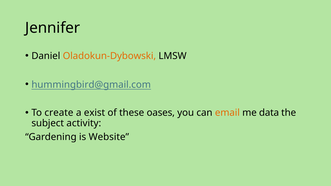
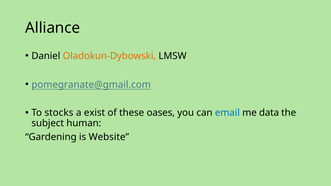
Jennifer: Jennifer -> Alliance (53, 28)
hummingbird@gmail.com: hummingbird@gmail.com -> pomegranate@gmail.com (91, 85)
create: create -> stocks (59, 113)
email colour: orange -> blue (227, 113)
activity: activity -> human (84, 123)
